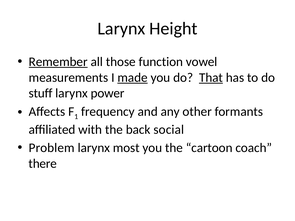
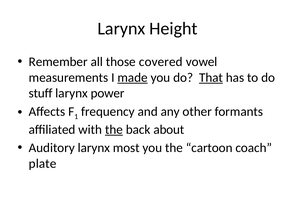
Remember underline: present -> none (58, 62)
function: function -> covered (161, 62)
the underline: none -> present (114, 130)
social: social -> about (169, 130)
Problem: Problem -> Auditory (52, 148)
there: there -> plate (43, 164)
